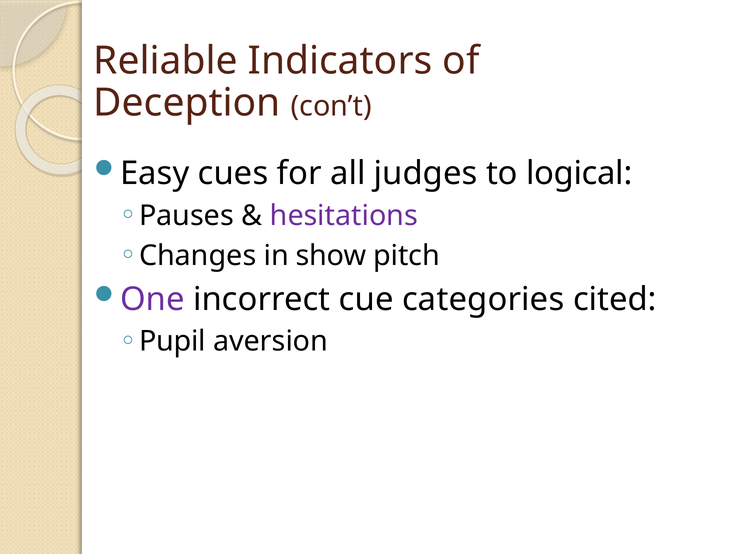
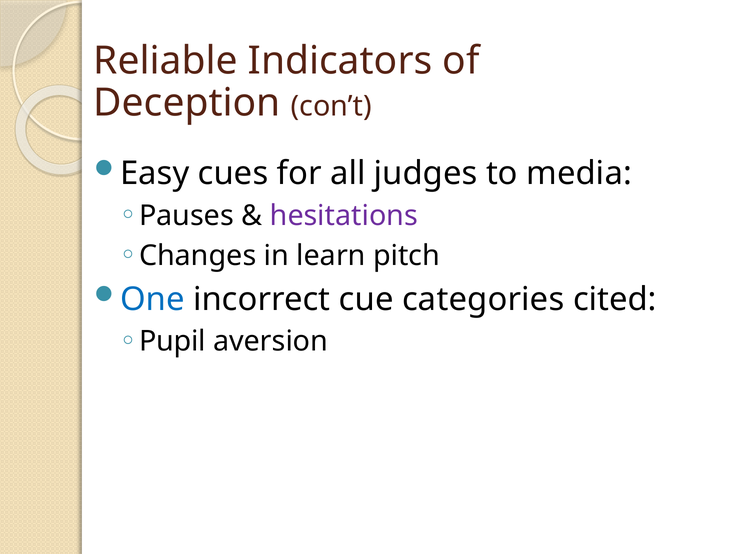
logical: logical -> media (579, 173)
show: show -> learn (331, 256)
One colour: purple -> blue (152, 299)
